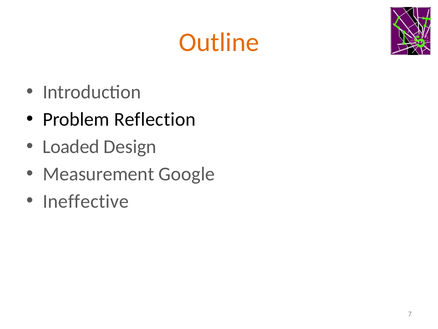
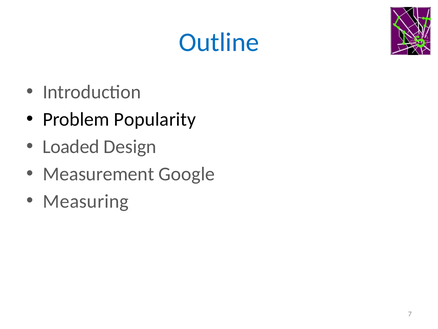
Outline colour: orange -> blue (219, 42)
Reflection: Reflection -> Popularity (155, 119)
Ineffective: Ineffective -> Measuring (86, 201)
